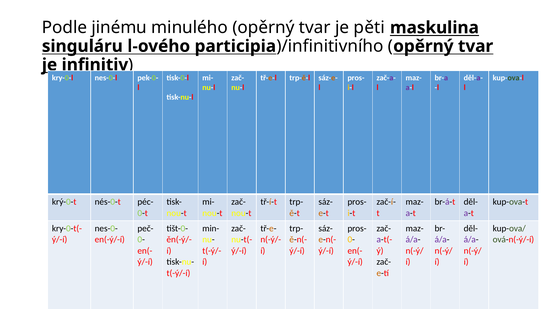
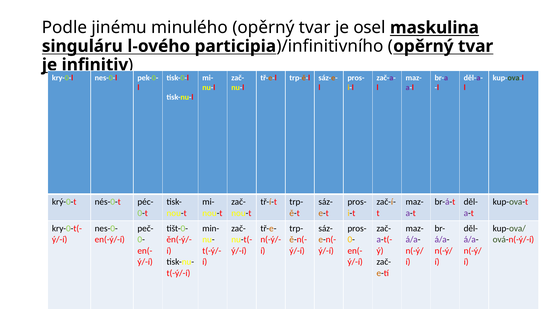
pěti: pěti -> osel (369, 28)
